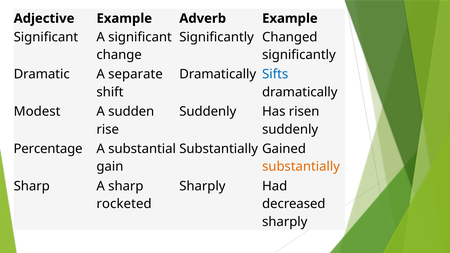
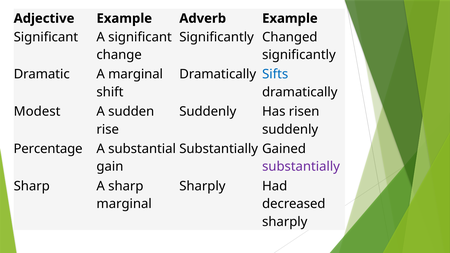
A separate: separate -> marginal (136, 74)
substantially colour: orange -> purple (301, 167)
rocketed: rocketed -> marginal (124, 204)
